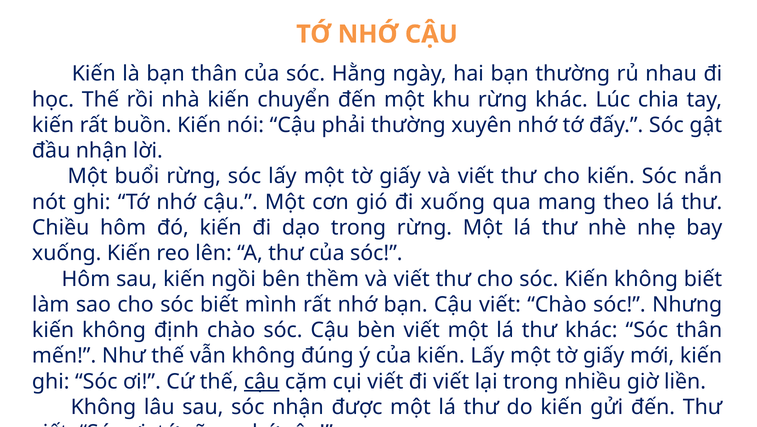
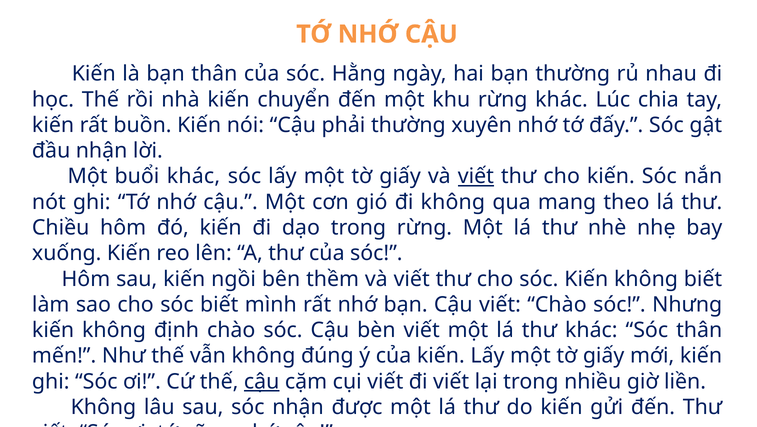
buổi rừng: rừng -> khác (193, 176)
viết underline: none -> present (476, 176)
đi xuống: xuống -> không (453, 202)
